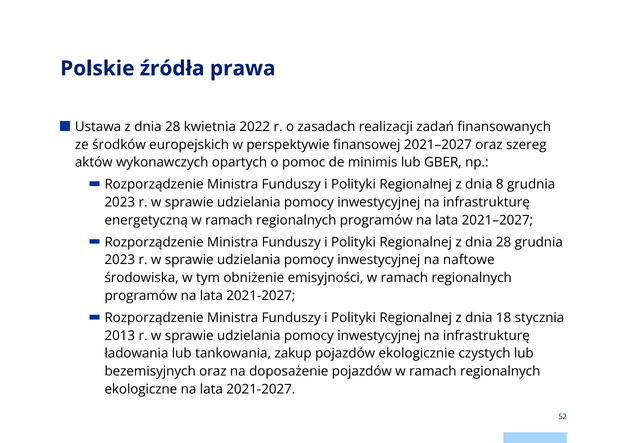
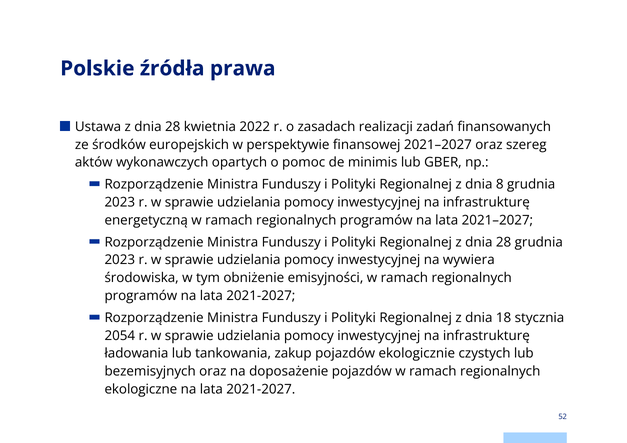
naftowe: naftowe -> wywiera (469, 260)
2013: 2013 -> 2054 (120, 336)
